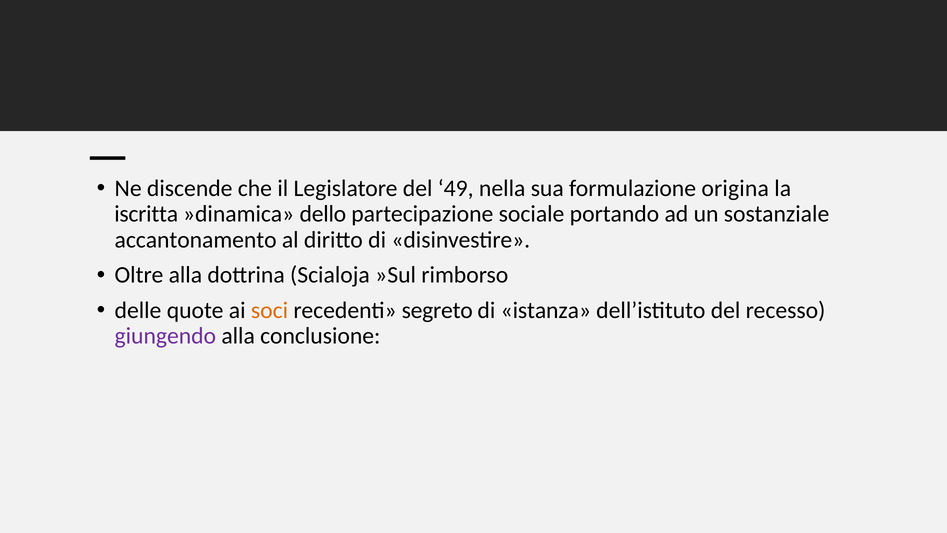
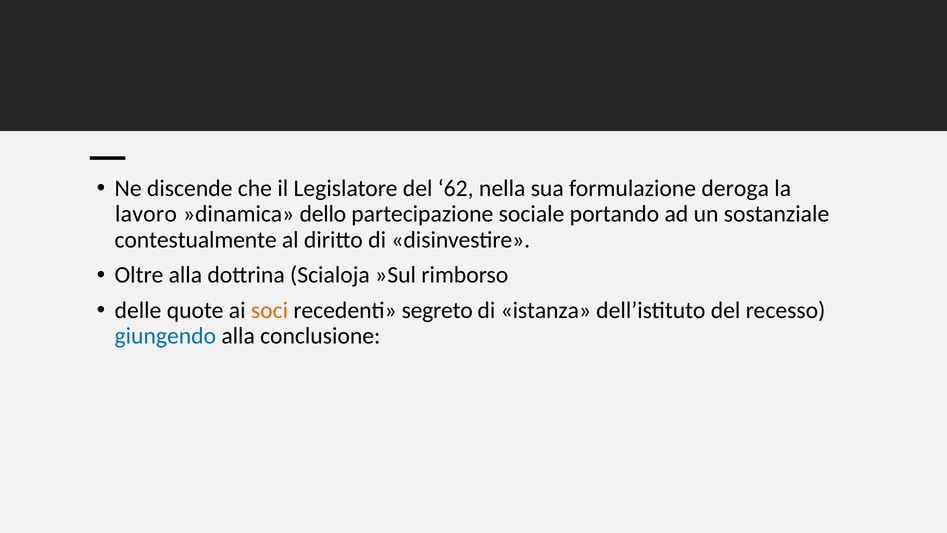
49: 49 -> 62 (456, 188)
origina: origina -> deroga (735, 188)
iscritta: iscritta -> lavoro (146, 214)
accantonamento: accantonamento -> contestualmente (196, 240)
giungendo colour: purple -> blue (165, 336)
